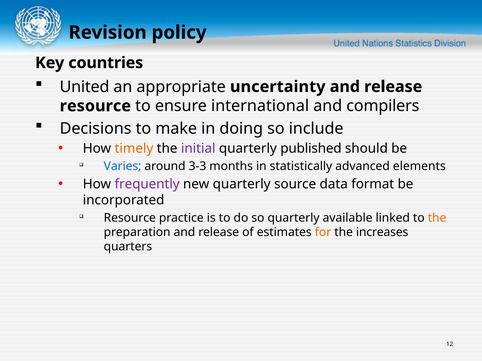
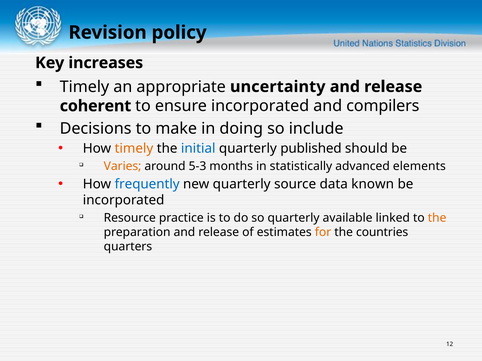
countries: countries -> increases (106, 63)
United: United -> Timely (84, 87)
resource: resource -> coherent (95, 106)
ensure international: international -> incorporated (260, 106)
initial colour: purple -> blue (198, 149)
Varies colour: blue -> orange (123, 166)
3-3: 3-3 -> 5-3 (197, 166)
frequently colour: purple -> blue (147, 184)
format: format -> known (373, 184)
increases: increases -> countries (382, 232)
